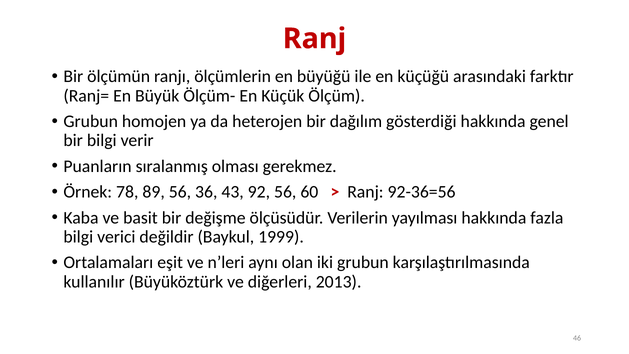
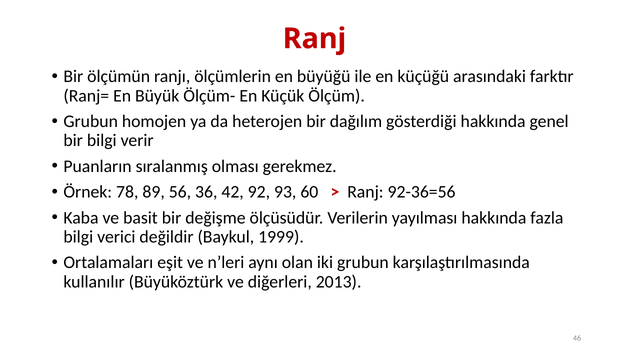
43: 43 -> 42 (233, 192)
92 56: 56 -> 93 (285, 192)
